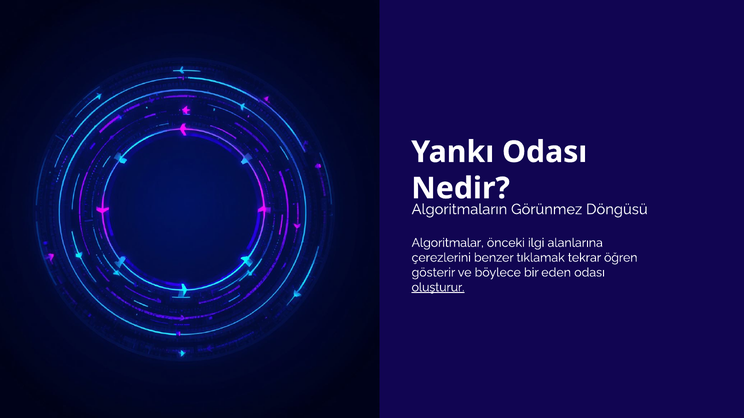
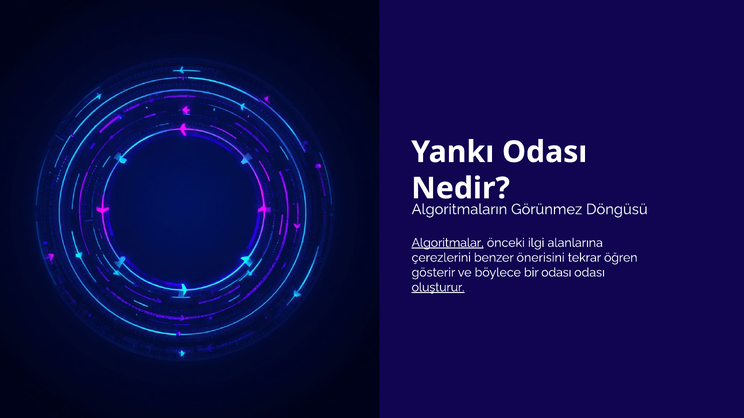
Algoritmalar underline: none -> present (448, 243)
tıklamak: tıklamak -> önerisini (541, 258)
bir eden: eden -> odası (556, 273)
